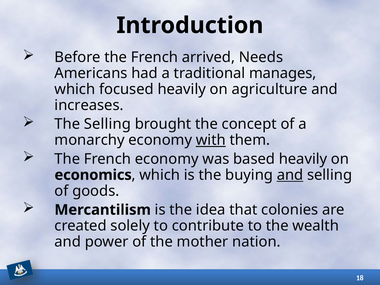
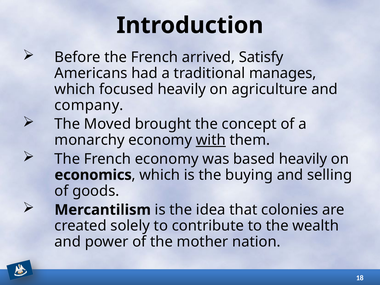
Needs: Needs -> Satisfy (261, 57)
increases: increases -> company (89, 105)
The Selling: Selling -> Moved (108, 124)
and underline: present -> none (290, 175)
